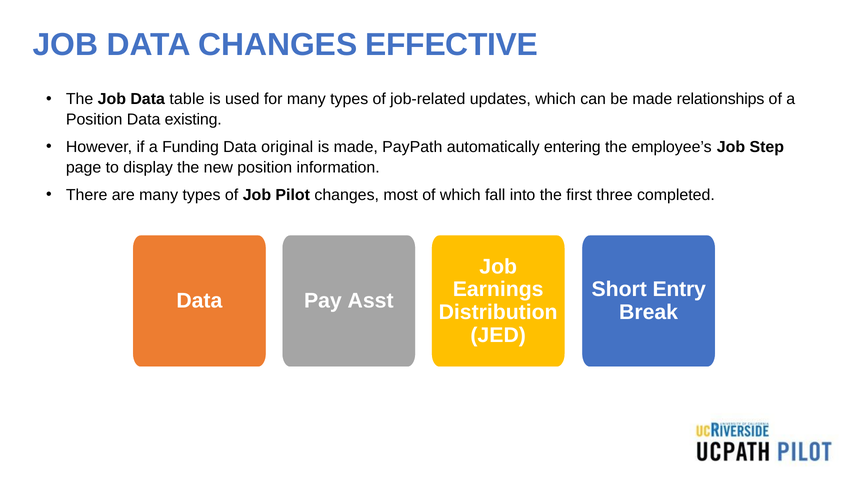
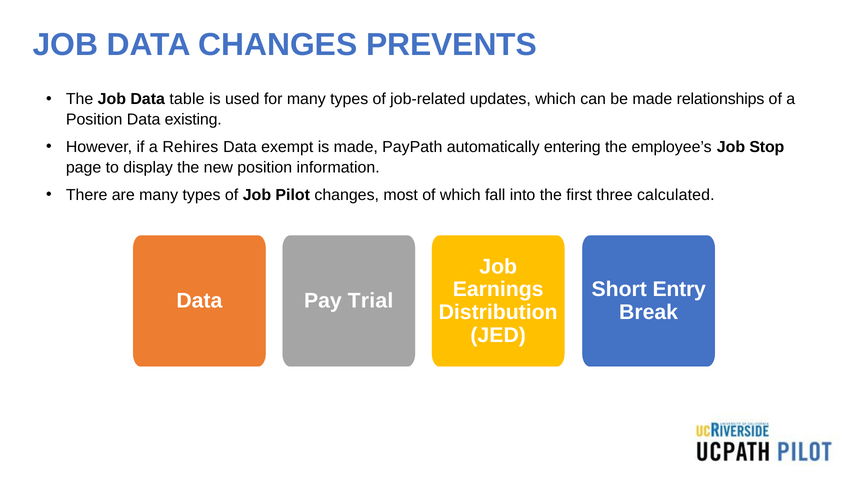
EFFECTIVE: EFFECTIVE -> PREVENTS (452, 45)
Funding: Funding -> Rehires (190, 147)
original: original -> exempt (287, 147)
Step: Step -> Stop (767, 147)
completed: completed -> calculated (676, 195)
Asst: Asst -> Trial (370, 301)
